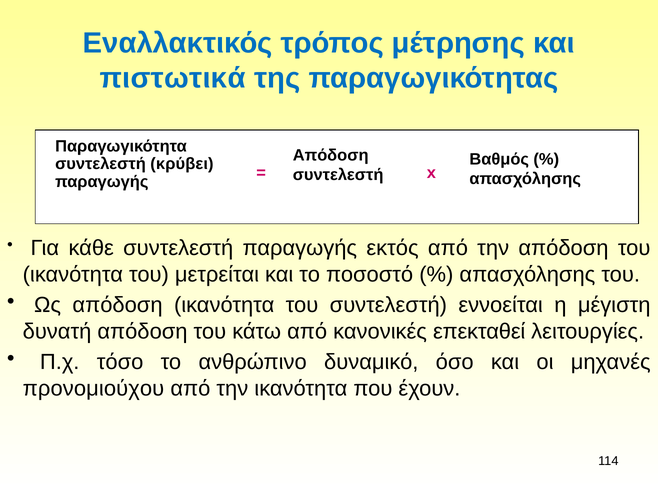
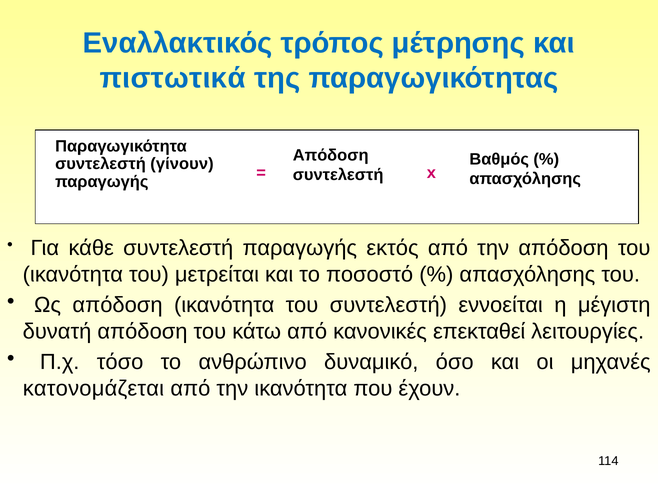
κρύβει: κρύβει -> γίνουν (182, 164)
προνομιούχου: προνομιούχου -> κατονομάζεται (93, 389)
